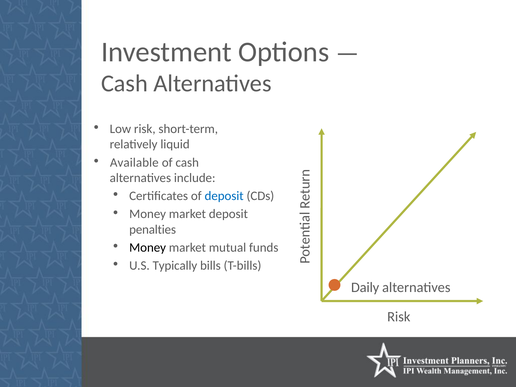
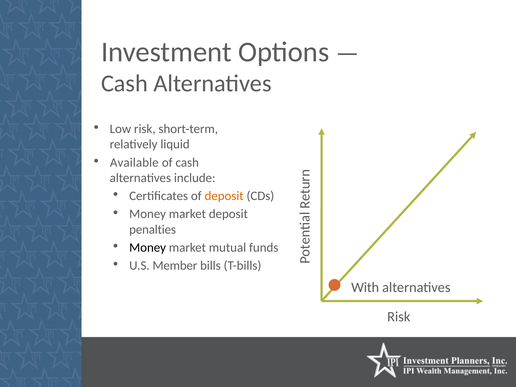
deposit colour: blue -> orange (224, 196)
Typically: Typically -> Member (175, 266)
Daily: Daily -> With (365, 287)
